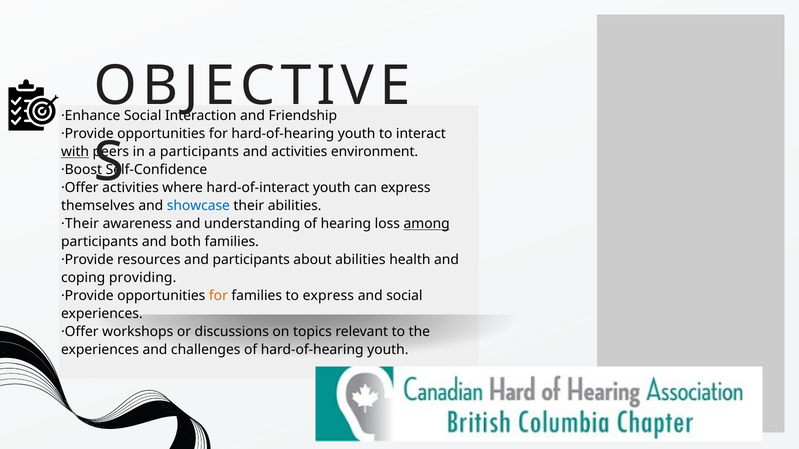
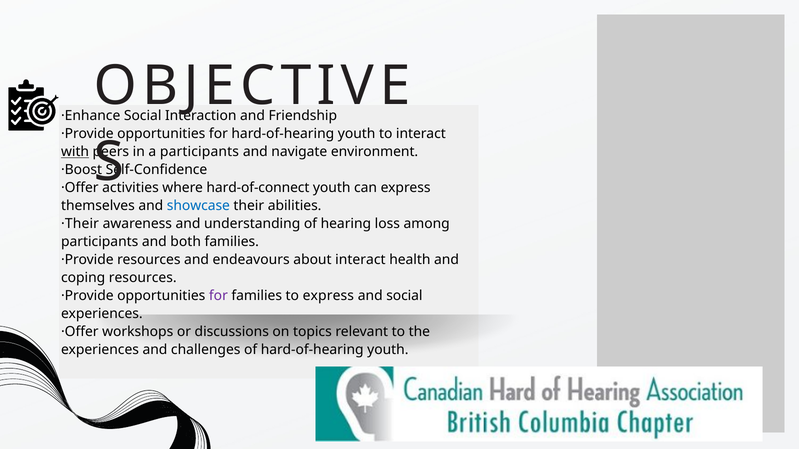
and activities: activities -> navigate (299, 152)
hard-of-interact: hard-of-interact -> hard-of-connect (258, 188)
among underline: present -> none (427, 224)
and participants: participants -> endeavours (251, 260)
about abilities: abilities -> interact (360, 260)
coping providing: providing -> resources (143, 278)
for colour: orange -> purple (218, 296)
